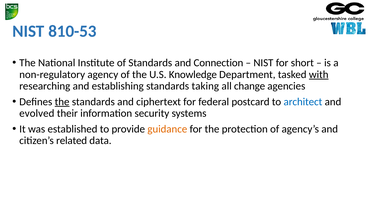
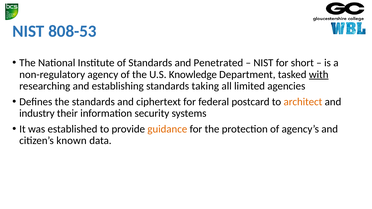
810-53: 810-53 -> 808-53 (72, 31)
Connection: Connection -> Penetrated (218, 63)
change: change -> limited (250, 86)
the underline: present -> none (62, 102)
architect colour: blue -> orange (303, 102)
evolved: evolved -> industry (37, 114)
related: related -> known (72, 141)
